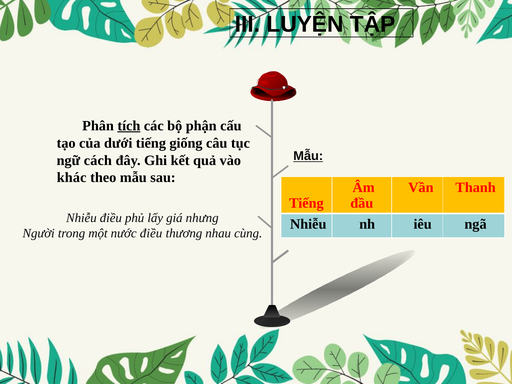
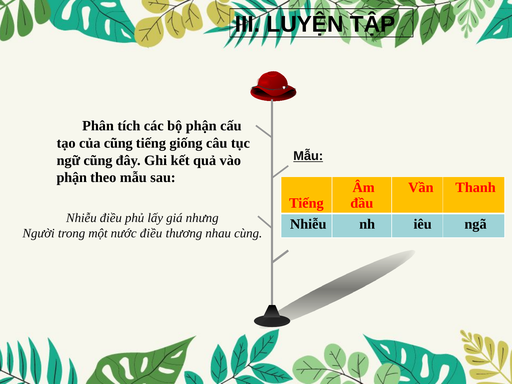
tích underline: present -> none (129, 126)
của dưới: dưới -> cũng (118, 143)
ngữ cách: cách -> cũng (98, 160)
khác: khác -> phận (72, 177)
